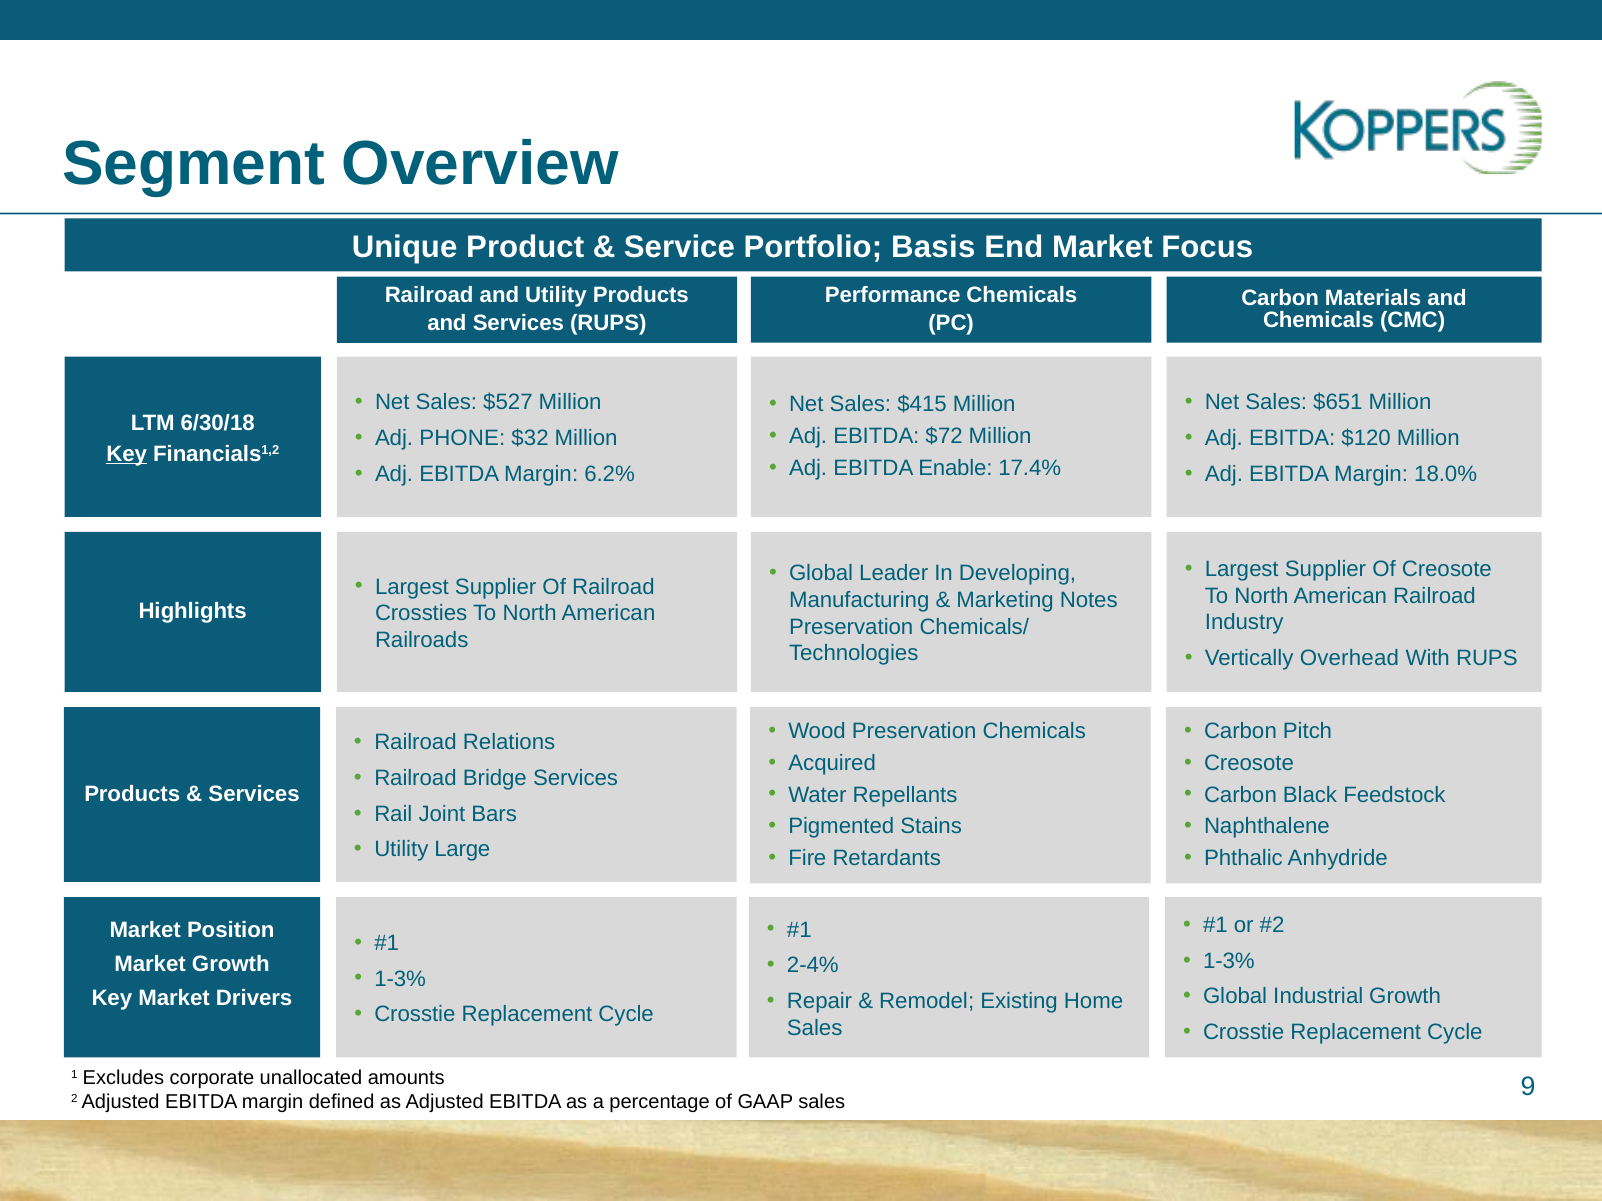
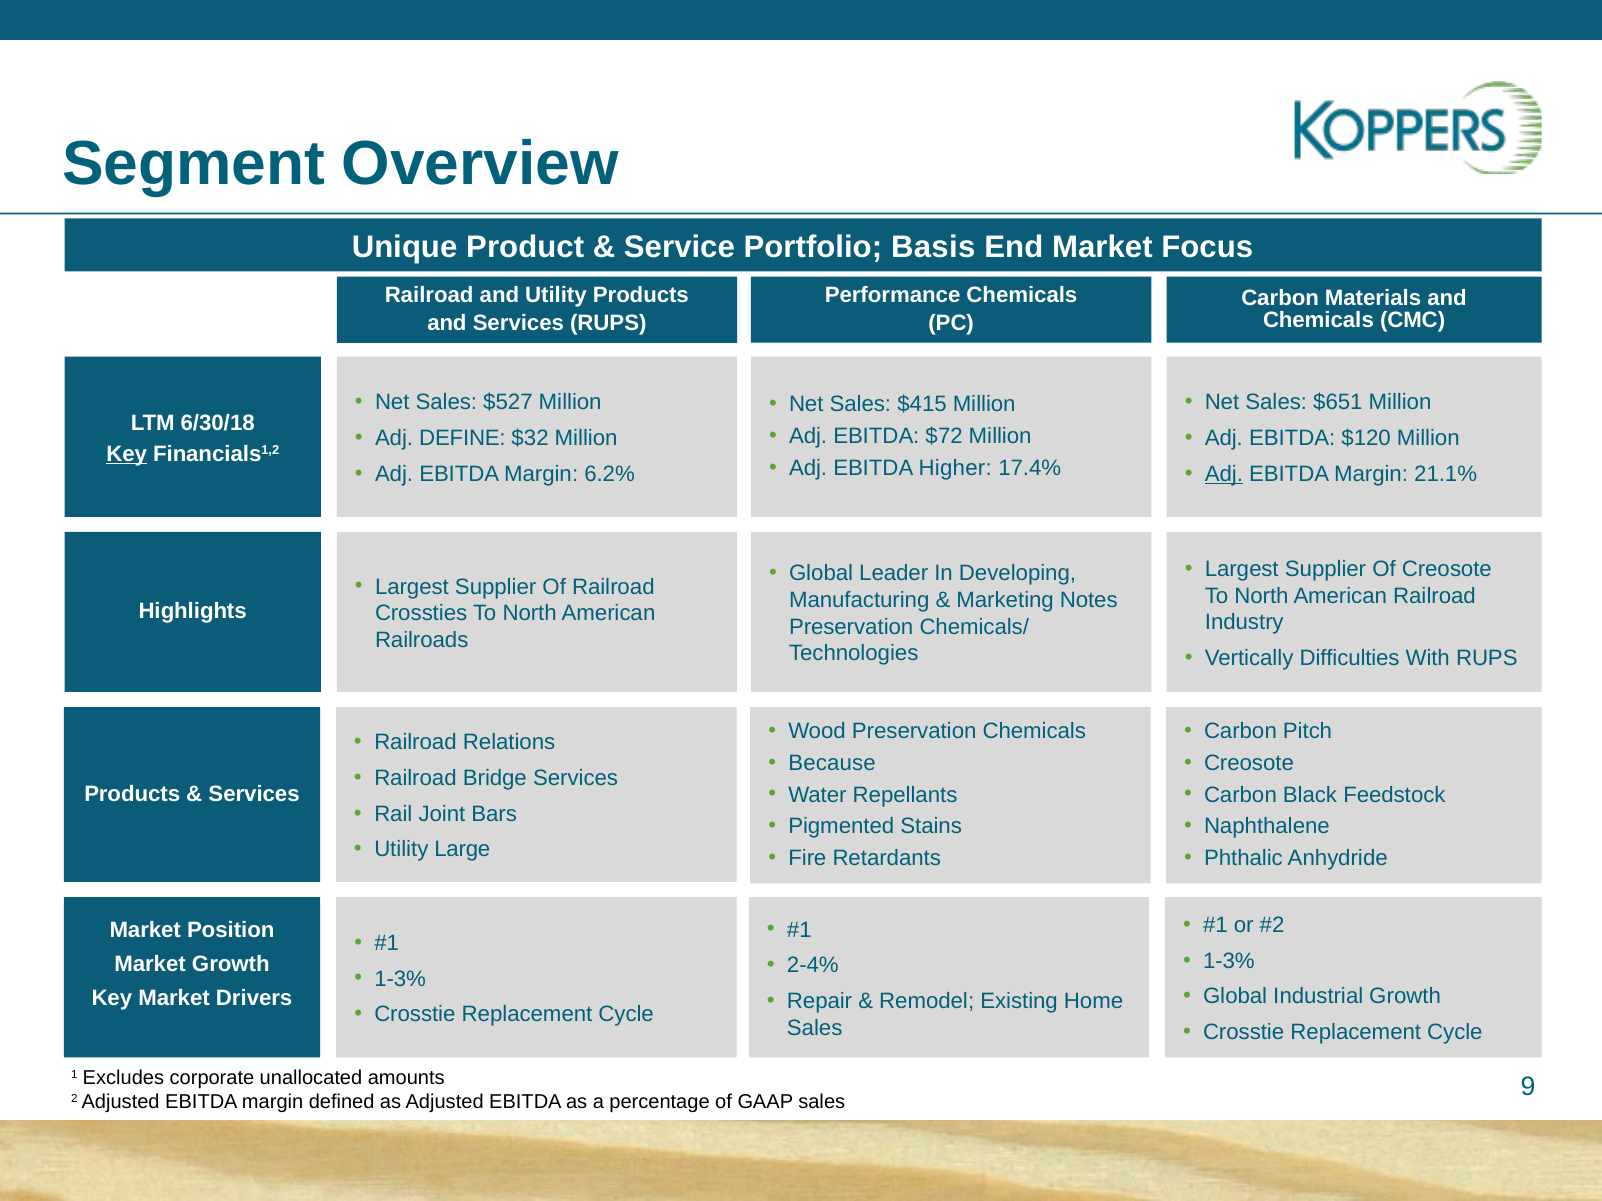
PHONE: PHONE -> DEFINE (462, 439)
Enable: Enable -> Higher (955, 468)
Adj underline: none -> present (1224, 474)
18.0%: 18.0% -> 21.1% (1446, 474)
Overhead: Overhead -> Difficulties (1350, 658)
Acquired: Acquired -> Because (832, 763)
